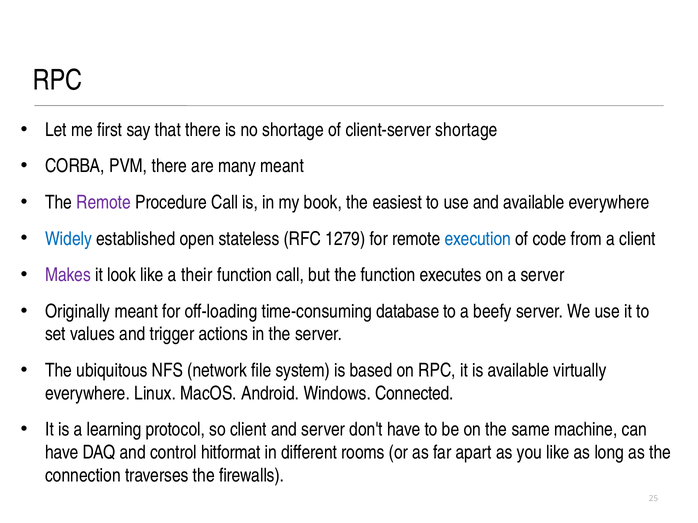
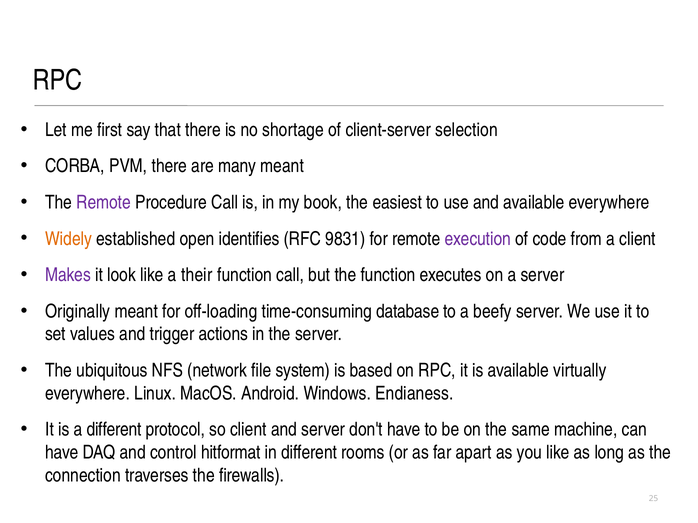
client-server shortage: shortage -> selection (467, 130)
Widely colour: blue -> orange (69, 239)
stateless: stateless -> identifies (249, 239)
1279: 1279 -> 9831 (345, 239)
execution colour: blue -> purple (478, 239)
Connected: Connected -> Endianess (414, 394)
a learning: learning -> different (114, 430)
